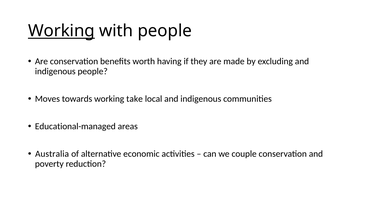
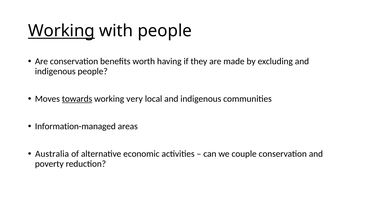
towards underline: none -> present (77, 99)
take: take -> very (135, 99)
Educational-managed: Educational-managed -> Information-managed (75, 126)
